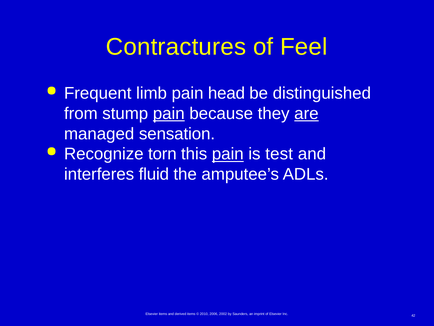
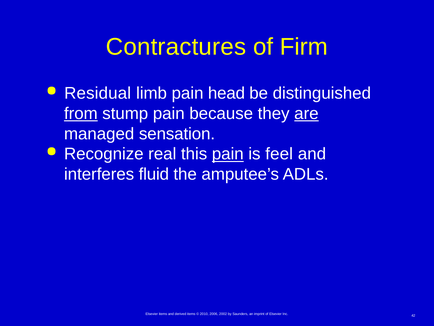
Feel: Feel -> Firm (304, 47)
Frequent: Frequent -> Residual (98, 93)
from underline: none -> present (81, 113)
pain underline: present -> none (169, 113)
torn: torn -> real (162, 154)
test: test -> feel (279, 154)
